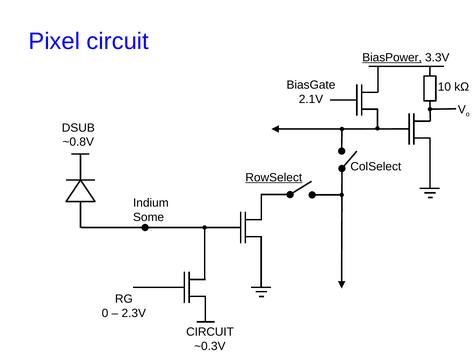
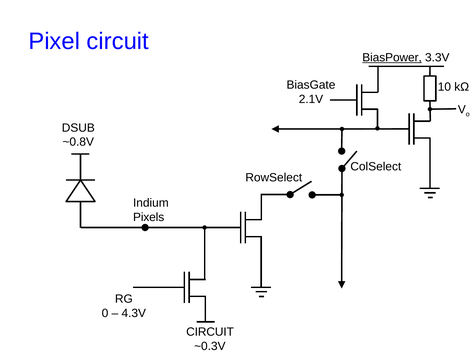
RowSelect underline: present -> none (274, 178)
Some: Some -> Pixels (149, 217)
2.3V: 2.3V -> 4.3V (134, 313)
